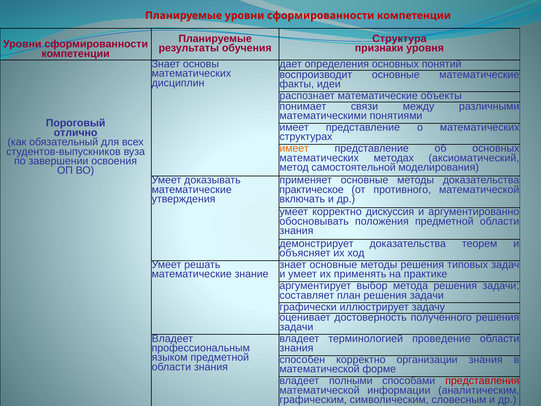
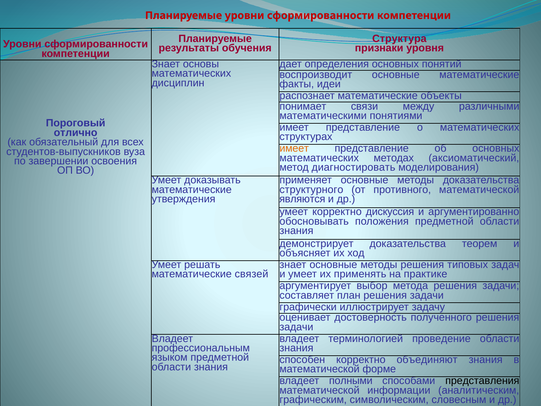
самостоятельной: самостоятельной -> диагностировать (353, 167)
практическое: практическое -> структурного (311, 189)
включать: включать -> являются (302, 199)
знание: знание -> связей (251, 274)
организации: организации -> объединяют (427, 359)
представления colour: red -> black (482, 381)
